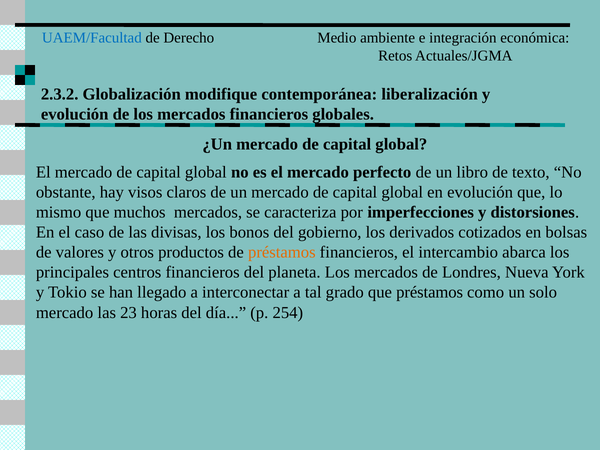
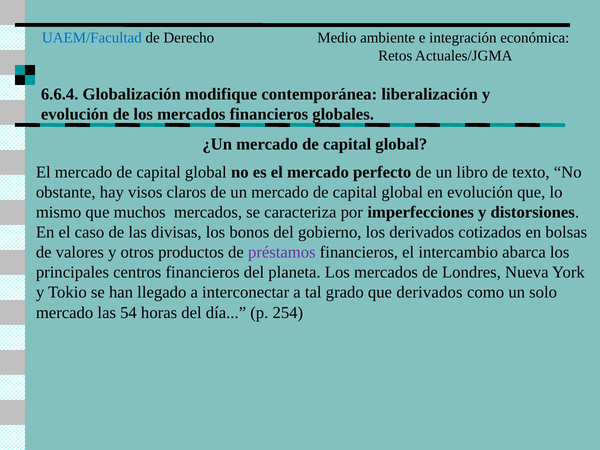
2.3.2: 2.3.2 -> 6.6.4 (60, 94)
préstamos colour: orange -> purple (282, 252)
que préstamos: préstamos -> derivados (429, 292)
23: 23 -> 54 (128, 312)
